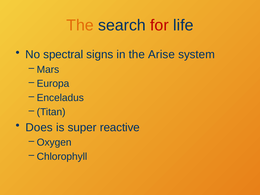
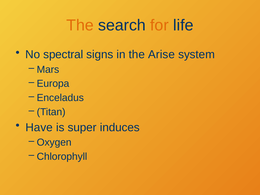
for colour: red -> orange (159, 25)
Does: Does -> Have (39, 127)
reactive: reactive -> induces (120, 127)
